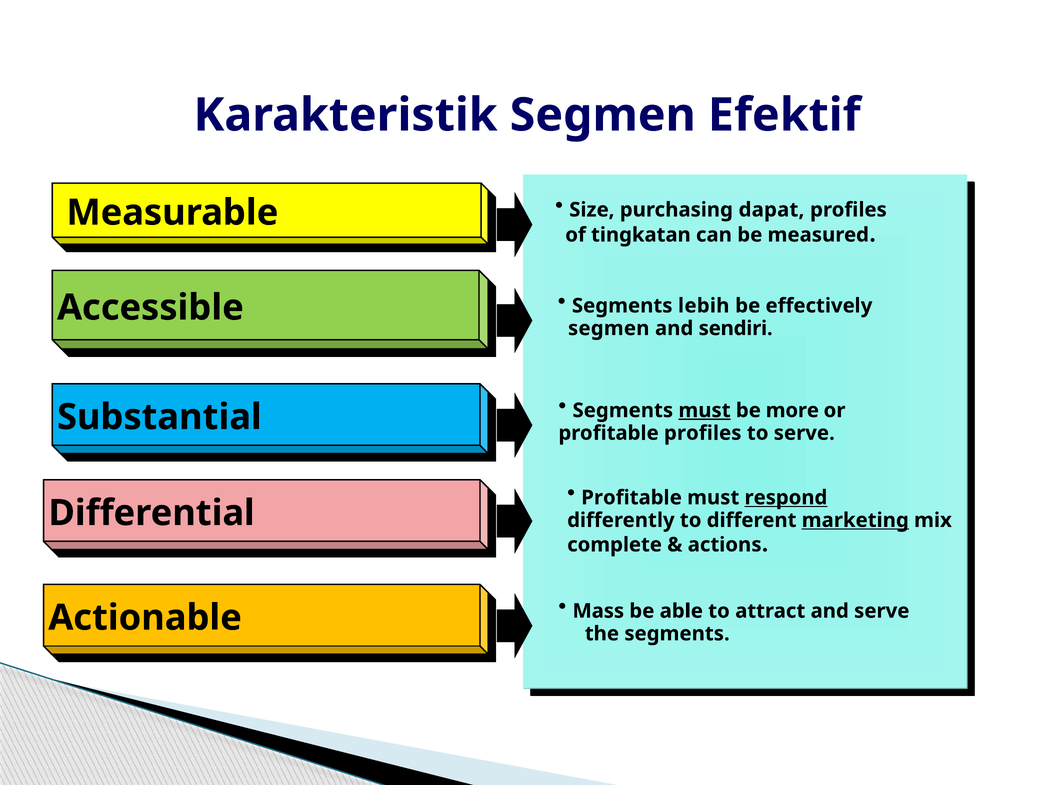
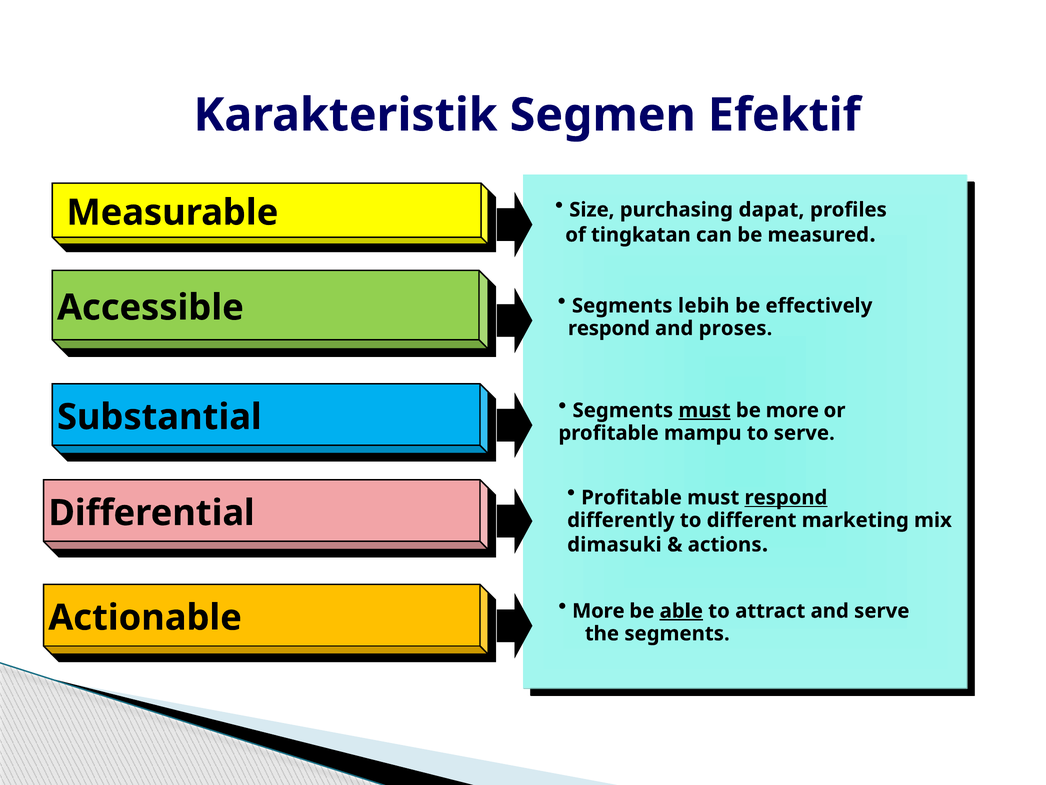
segmen: segmen -> respond (609, 328)
sendiri: sendiri -> proses (736, 328)
profitable profiles: profiles -> mampu (703, 433)
marketing underline: present -> none (855, 520)
complete: complete -> dimasuki (614, 544)
Mass: Mass -> More (598, 611)
able underline: none -> present (681, 611)
